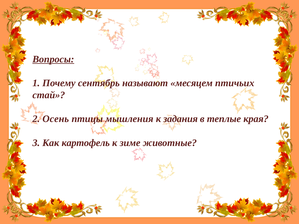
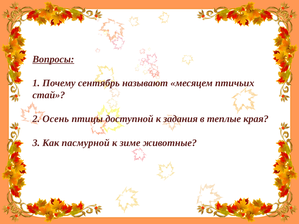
мышления: мышления -> доступной (129, 119)
картофель: картофель -> пасмурной (86, 143)
